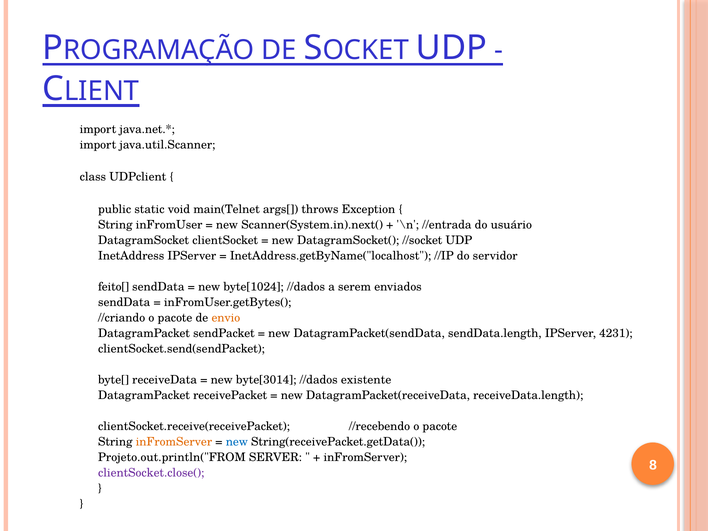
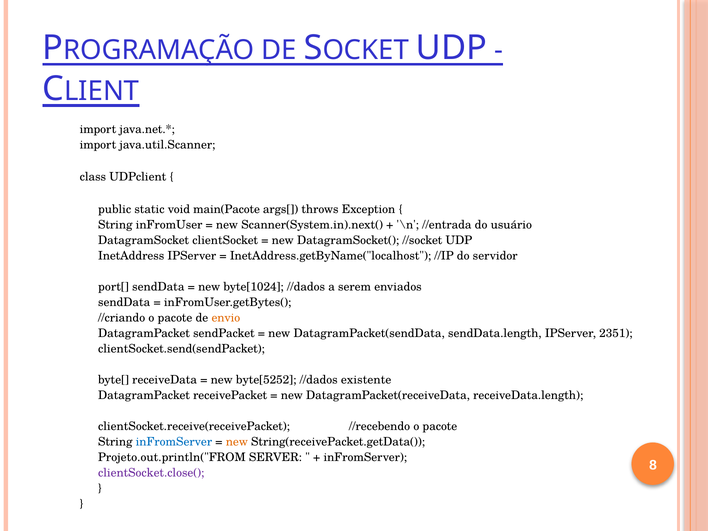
main(Telnet: main(Telnet -> main(Pacote (227, 209)
feito[: feito[ -> port[ (113, 287)
4231: 4231 -> 2351 (616, 333)
byte[3014: byte[3014 -> byte[5252 (266, 380)
inFromServer colour: orange -> blue (174, 442)
new colour: blue -> orange (237, 442)
